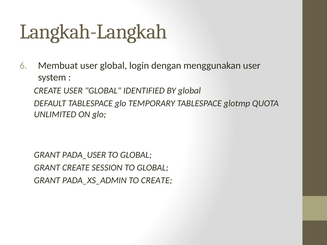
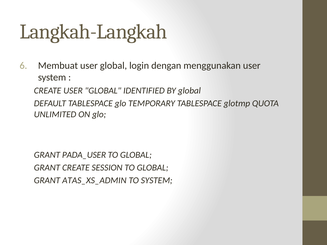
PADA_XS_ADMIN: PADA_XS_ADMIN -> ATAS_XS_ADMIN (94, 181)
TO CREATE: CREATE -> SYSTEM (157, 181)
